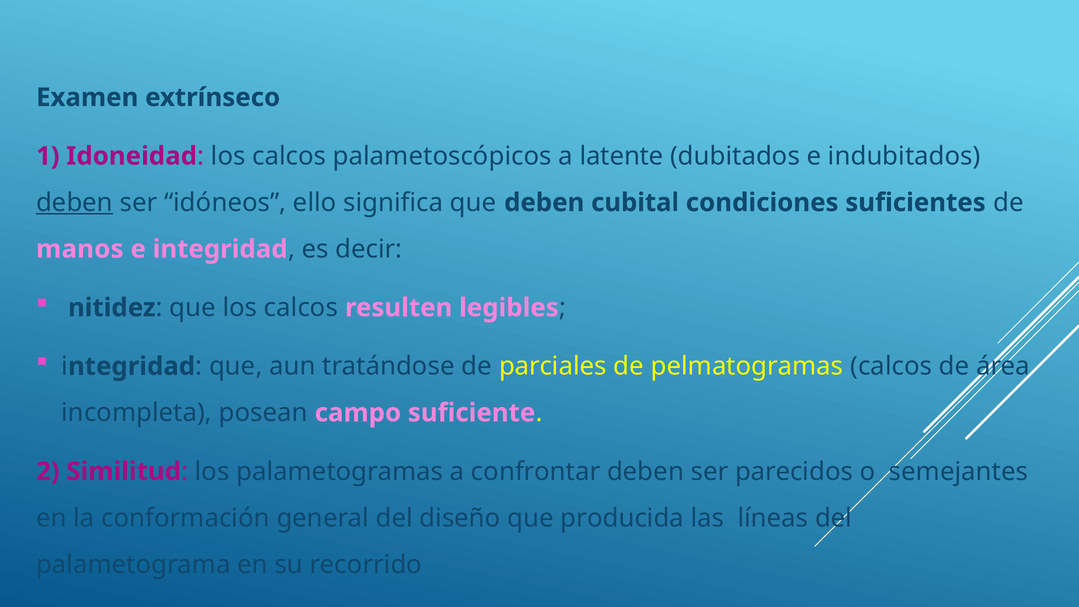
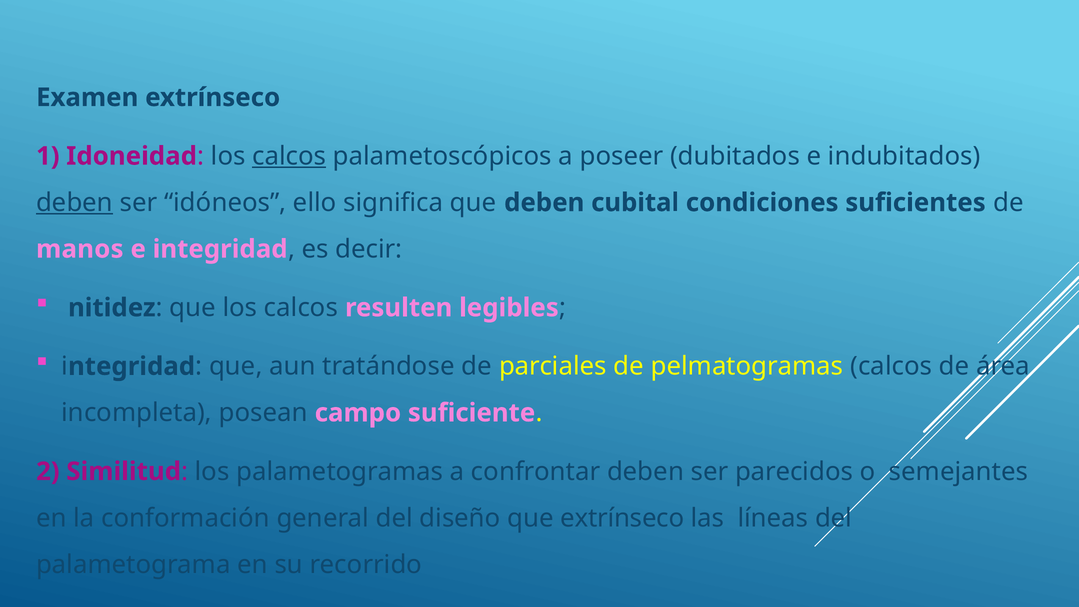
calcos underline: none -> present (289, 156)
latente: latente -> poseer (621, 156)
que producida: producida -> extrínseco (622, 518)
